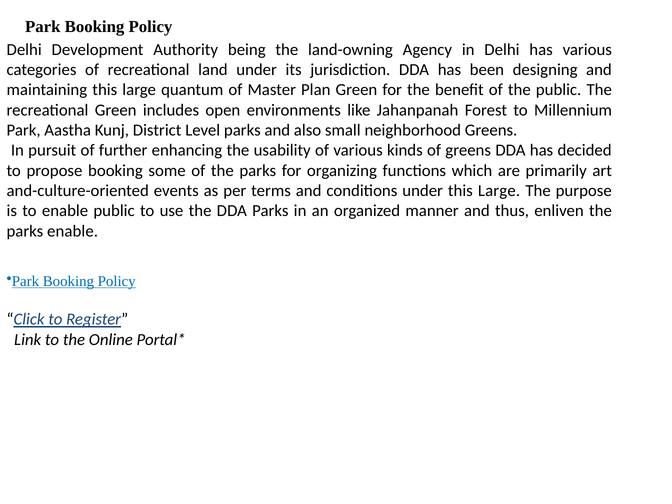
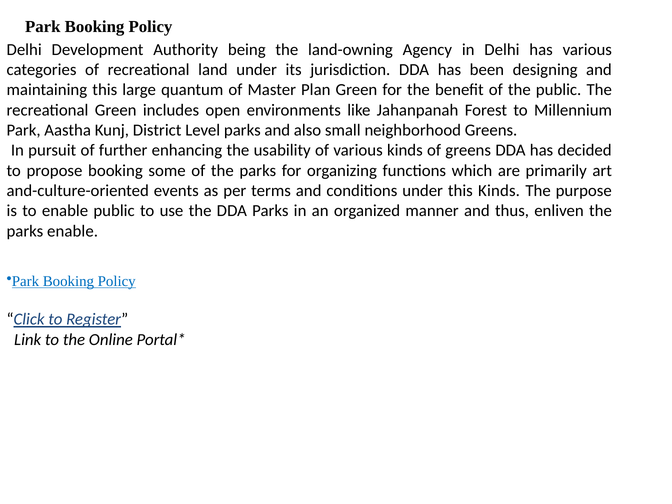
under this Large: Large -> Kinds (499, 191)
